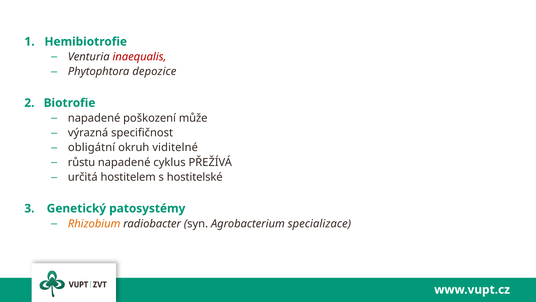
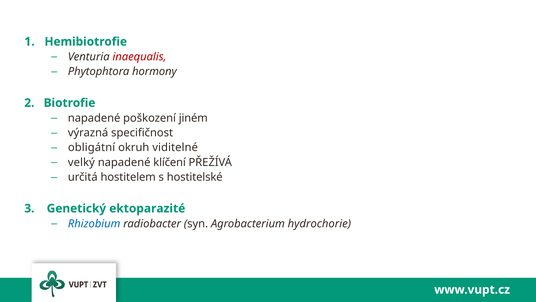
depozice: depozice -> hormony (154, 71)
může: může -> jiném (193, 118)
růstu: růstu -> velký (81, 162)
cyklus: cyklus -> klíčení (170, 162)
patosystémy: patosystémy -> ektoparazité (147, 208)
Rhizobium colour: orange -> blue (94, 223)
specializace: specializace -> hydrochorie (319, 223)
